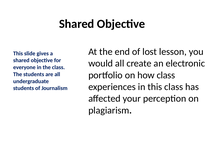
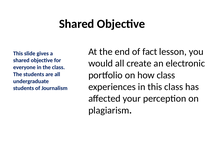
lost: lost -> fact (150, 52)
